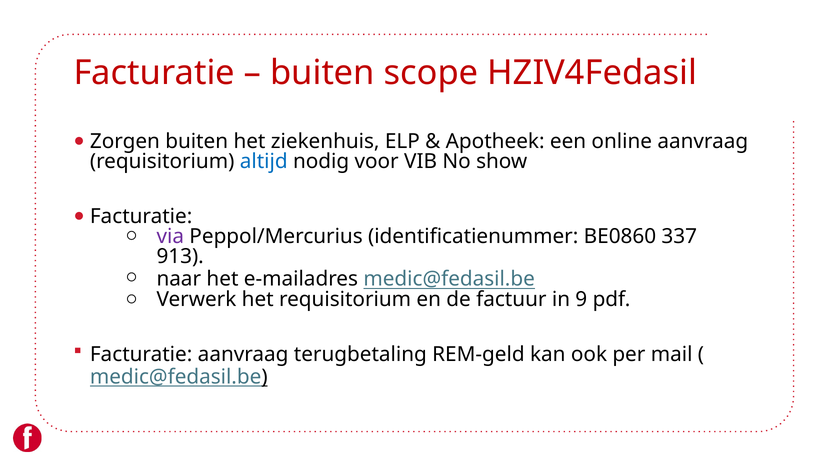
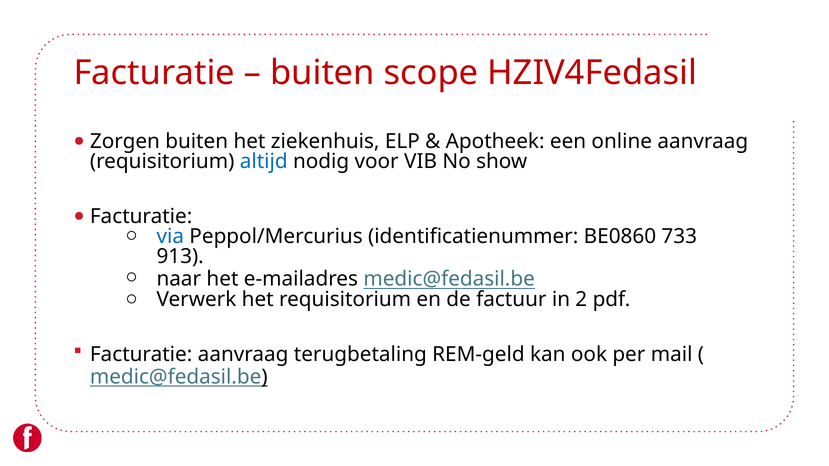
via colour: purple -> blue (170, 237)
337: 337 -> 733 (679, 237)
9: 9 -> 2 (581, 300)
